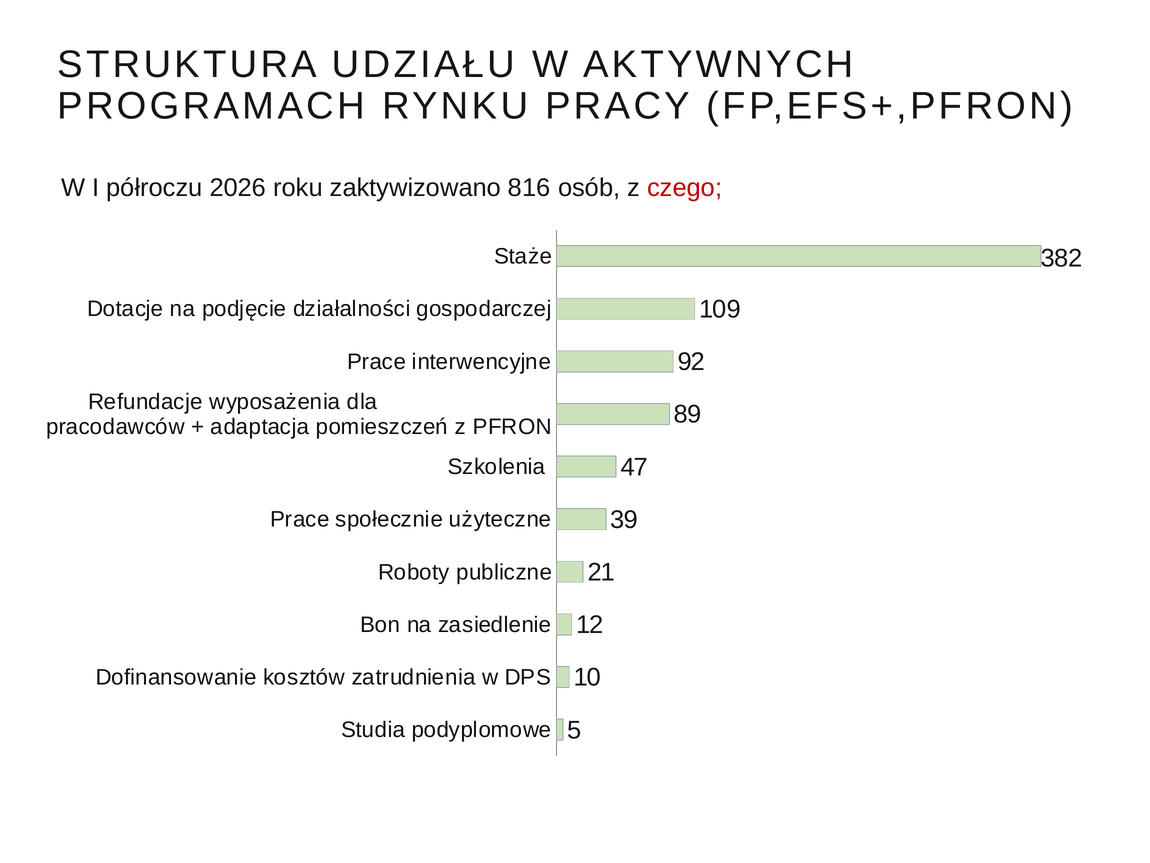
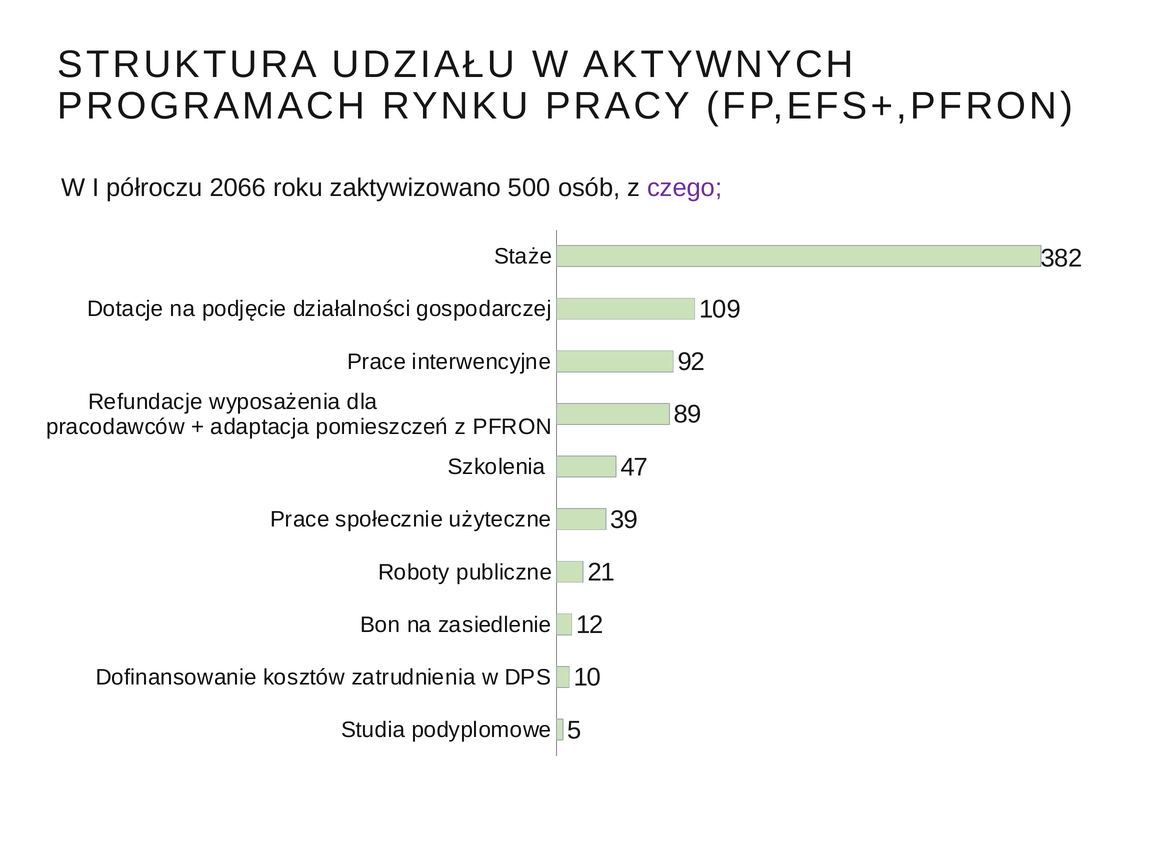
2026: 2026 -> 2066 (238, 188)
816: 816 -> 500 (529, 188)
czego colour: red -> purple (685, 188)
